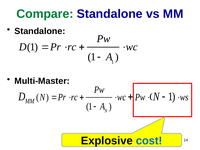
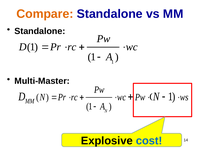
Compare colour: green -> orange (45, 14)
